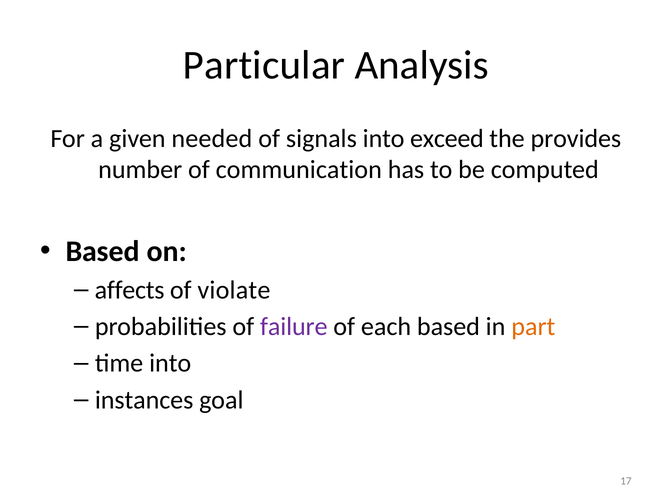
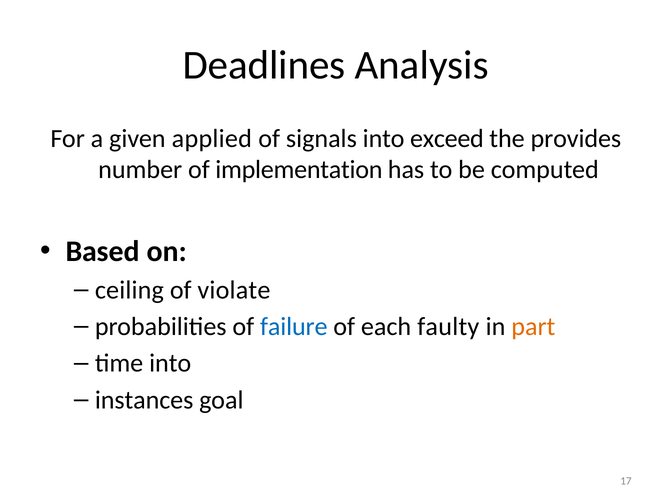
Particular: Particular -> Deadlines (264, 65)
needed: needed -> applied (212, 138)
communication: communication -> implementation (299, 170)
affects: affects -> ceiling (129, 290)
failure colour: purple -> blue (294, 327)
each based: based -> faulty (448, 327)
